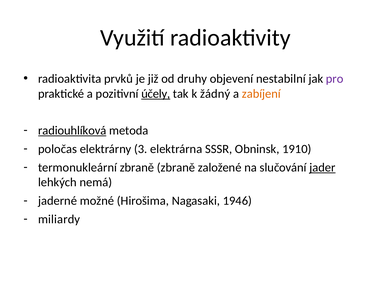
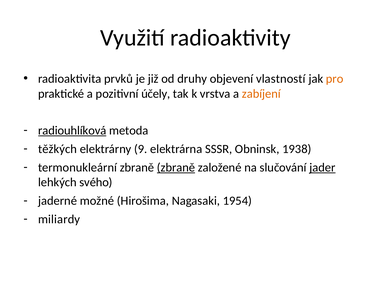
nestabilní: nestabilní -> vlastností (281, 79)
pro colour: purple -> orange (335, 79)
účely underline: present -> none (156, 94)
žádný: žádný -> vrstva (215, 94)
poločas: poločas -> těžkých (58, 149)
3: 3 -> 9 (141, 149)
1910: 1910 -> 1938 (297, 149)
zbraně underline: none -> present (176, 168)
nemá: nemá -> svého (96, 183)
1946: 1946 -> 1954 (237, 201)
